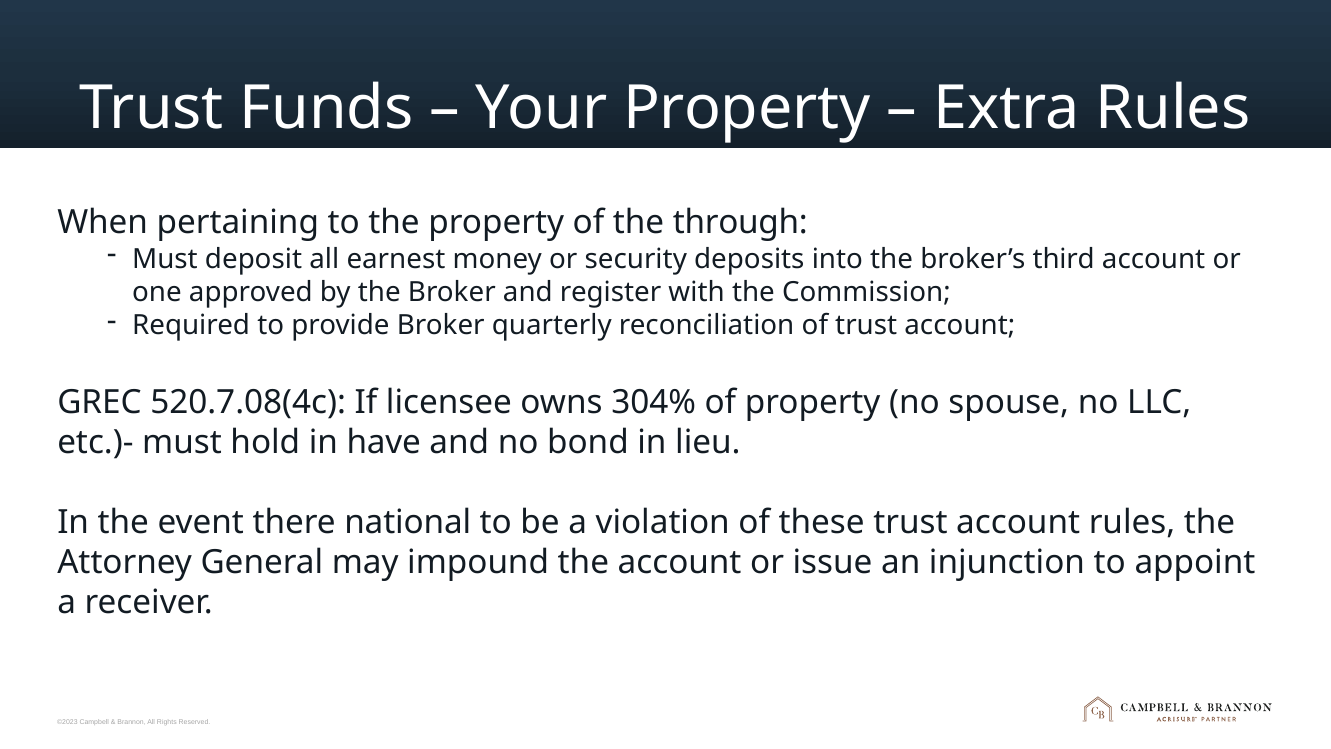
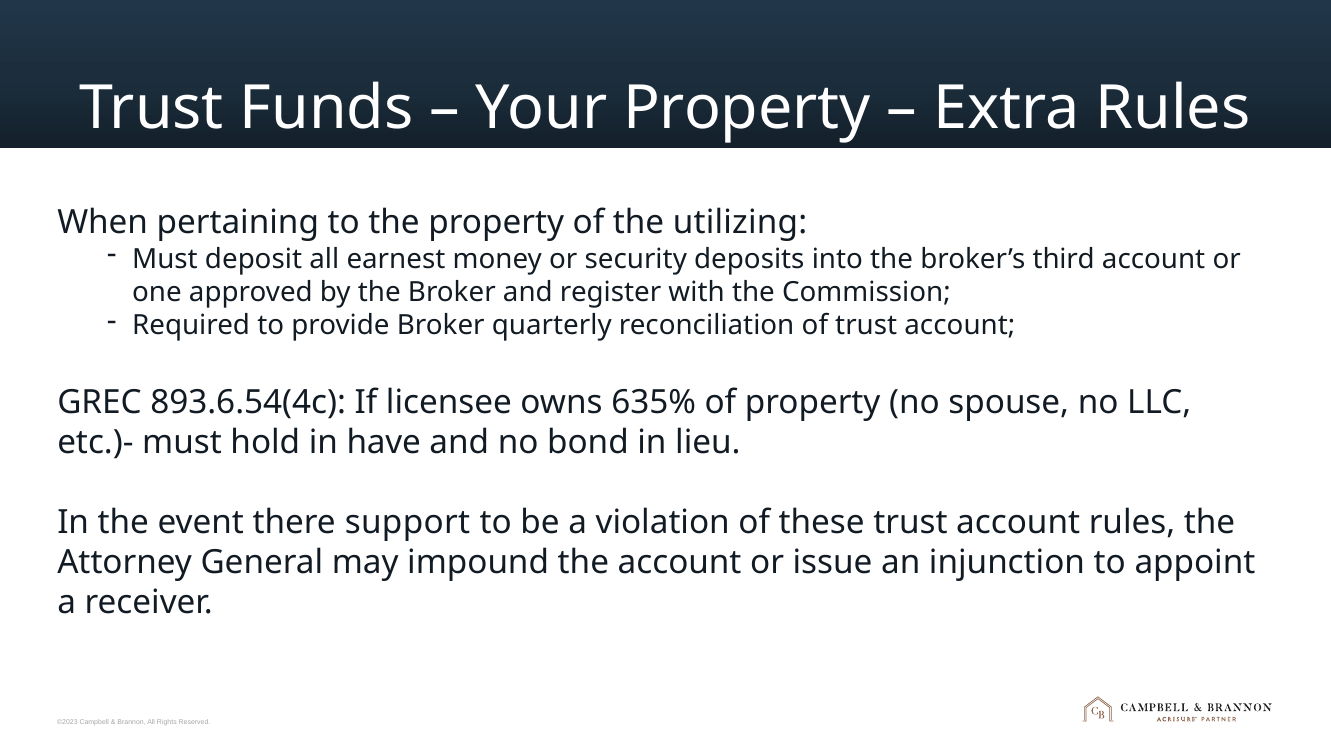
through: through -> utilizing (740, 223)
520.7.08(4c: 520.7.08(4c -> 893.6.54(4c (248, 402)
304%: 304% -> 635% (654, 402)
national: national -> support (407, 522)
